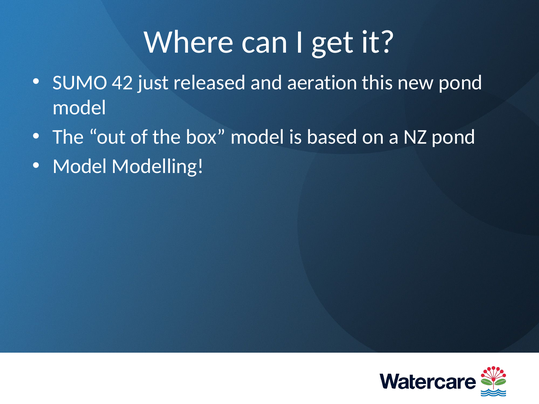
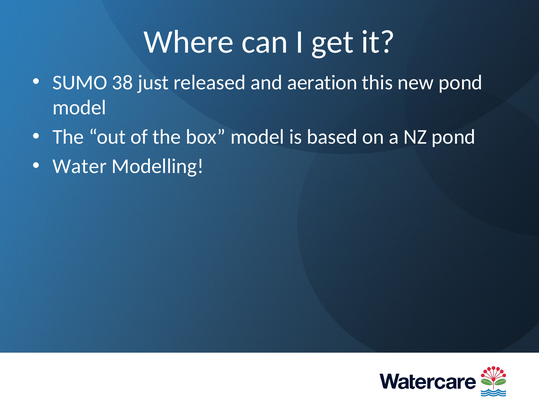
42: 42 -> 38 (123, 83)
Model: Model -> Water (80, 166)
